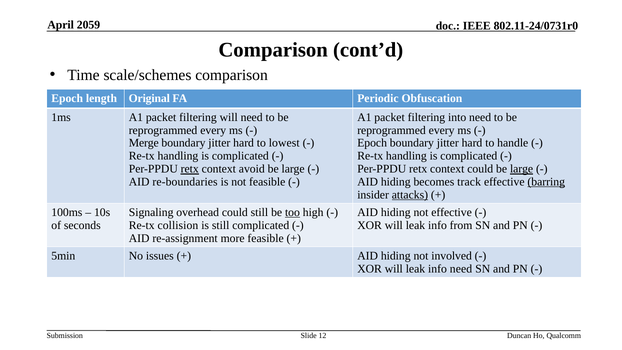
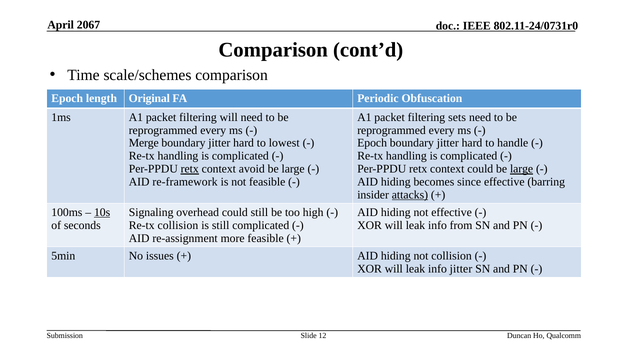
2059: 2059 -> 2067 (88, 25)
into: into -> sets (457, 117)
re-boundaries: re-boundaries -> re-framework (185, 182)
track: track -> since (469, 182)
barring underline: present -> none (546, 182)
10s underline: none -> present (102, 212)
too underline: present -> none (292, 212)
not involved: involved -> collision (452, 256)
info need: need -> jitter (461, 269)
